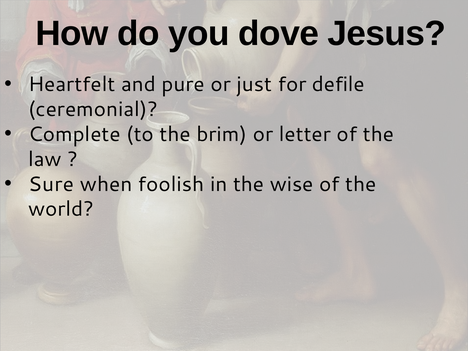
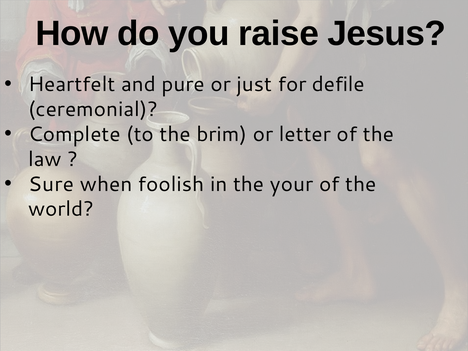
dove: dove -> raise (279, 34)
wise: wise -> your (292, 184)
